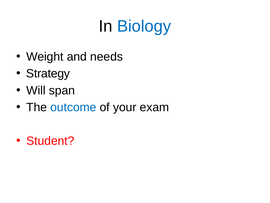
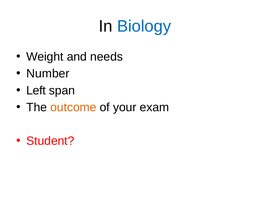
Strategy: Strategy -> Number (48, 73)
Will: Will -> Left (36, 90)
outcome colour: blue -> orange (73, 107)
